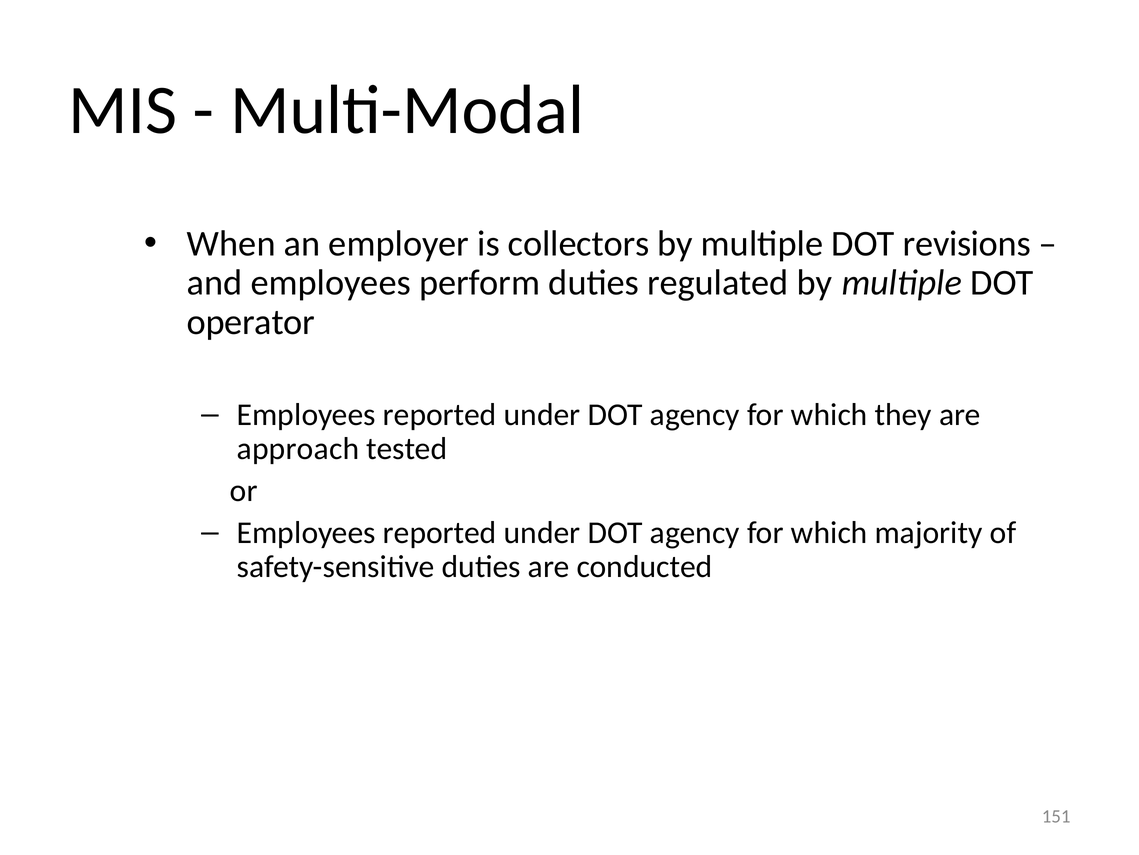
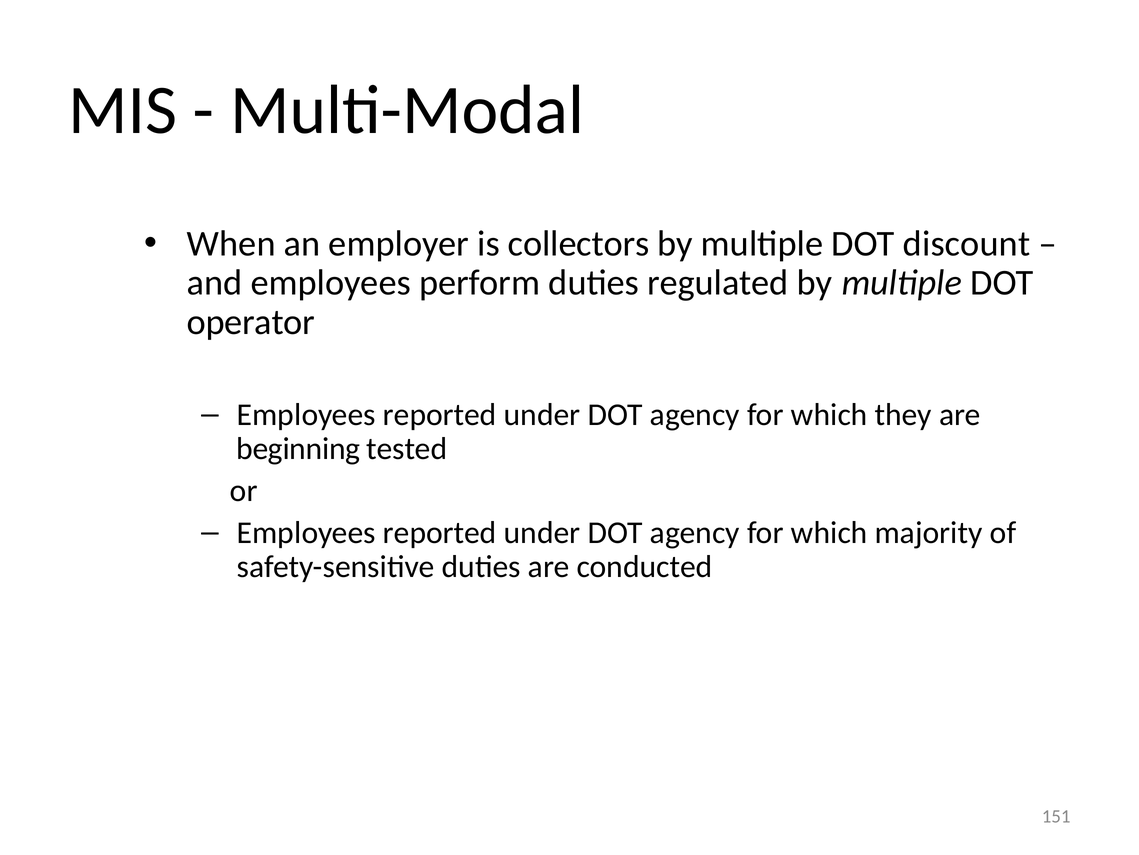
revisions: revisions -> discount (967, 243)
approach: approach -> beginning (298, 449)
